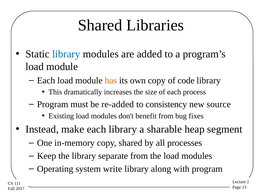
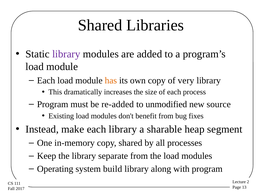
library colour: blue -> purple (66, 54)
code: code -> very (186, 81)
consistency: consistency -> unmodified (166, 105)
write: write -> build (113, 169)
